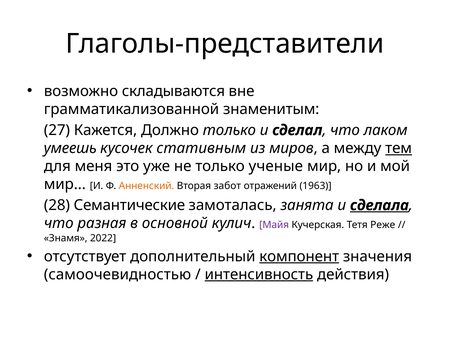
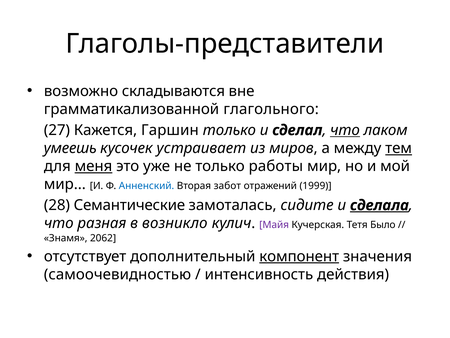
знаменитым: знаменитым -> глагольного (271, 109)
Должно: Должно -> Гаршин (170, 130)
что underline: none -> present (345, 130)
стативным: стативным -> устраивает (201, 148)
меня underline: none -> present (94, 166)
ученые: ученые -> работы (276, 166)
Анненский colour: orange -> blue (147, 186)
1963: 1963 -> 1999 (316, 186)
занята: занята -> сидите (307, 205)
основной: основной -> возникло (175, 223)
Реже: Реже -> Было (383, 225)
2022: 2022 -> 2062 (103, 238)
интенсивность underline: present -> none (259, 274)
